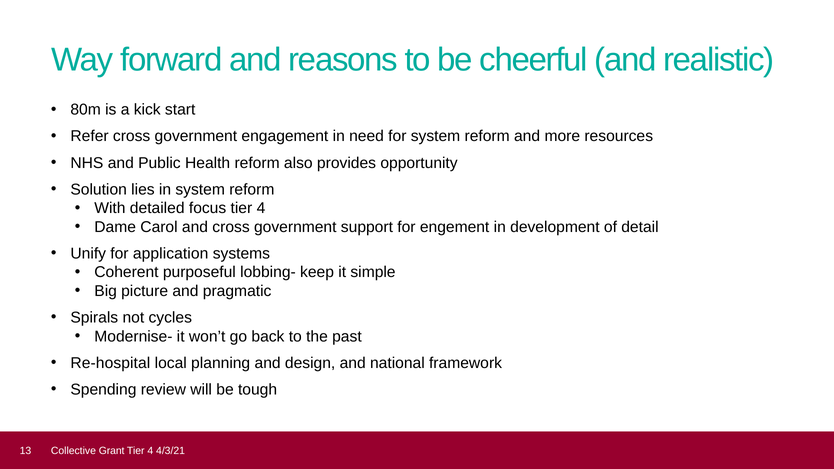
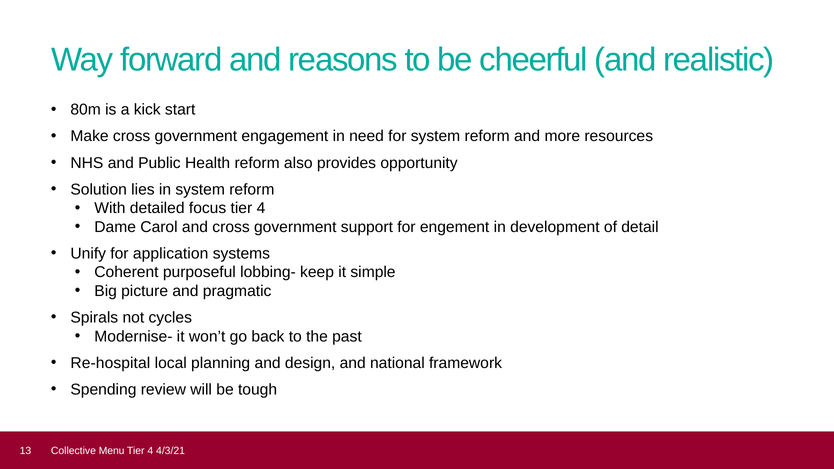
Refer: Refer -> Make (90, 136)
Grant: Grant -> Menu (112, 451)
